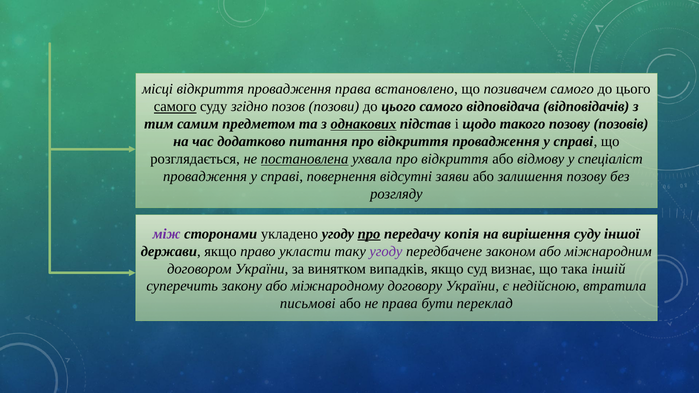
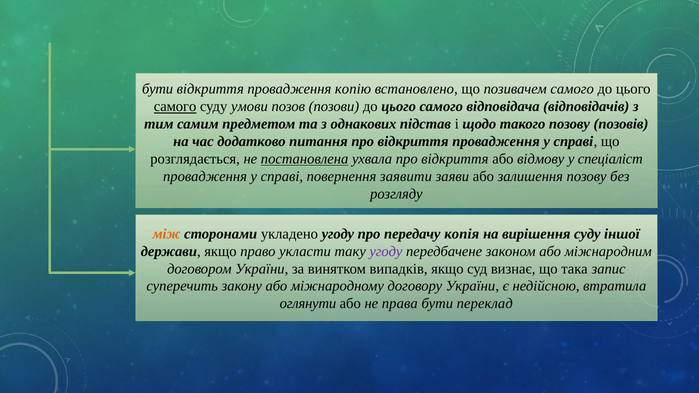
місці: місці -> бути (158, 89)
провадження права: права -> копію (353, 89)
згідно: згідно -> умови (249, 107)
однакових underline: present -> none (363, 124)
відсутні: відсутні -> заявити (406, 177)
між colour: purple -> orange (167, 234)
про underline: present -> none (369, 234)
іншій: іншій -> запис (609, 269)
письмові: письмові -> оглянути (308, 304)
